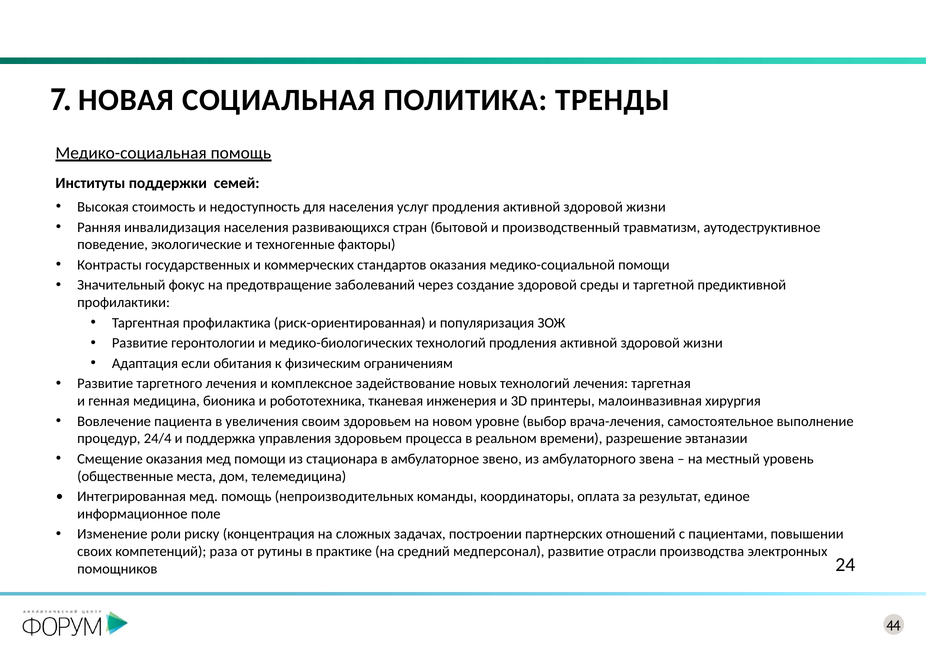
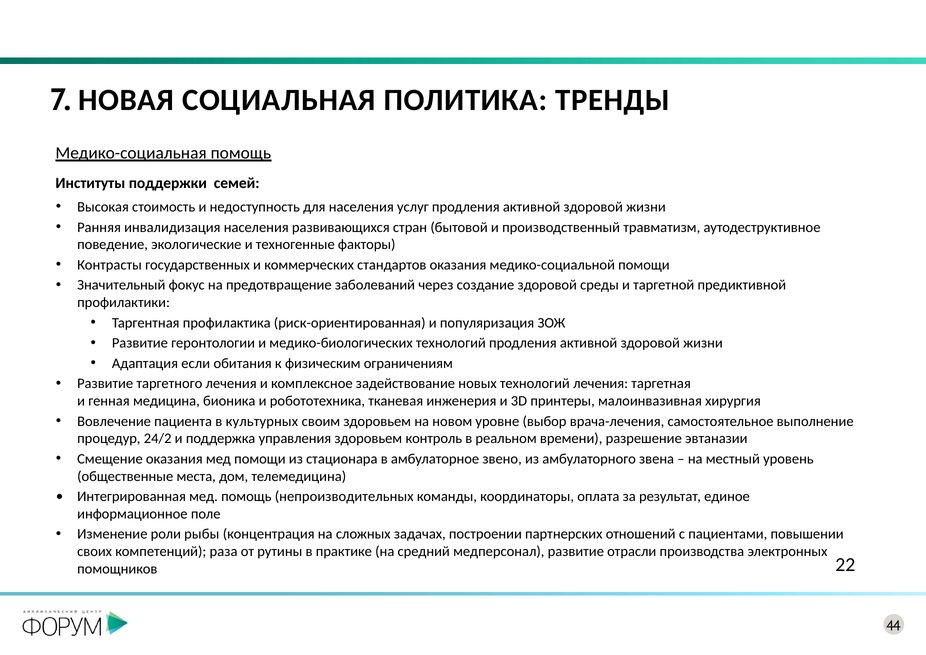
увеличения: увеличения -> культурных (262, 421)
24/4: 24/4 -> 24/2 (158, 438)
процесса: процесса -> контроль (434, 438)
риску: риску -> рыбы (202, 534)
24: 24 -> 22 (845, 565)
